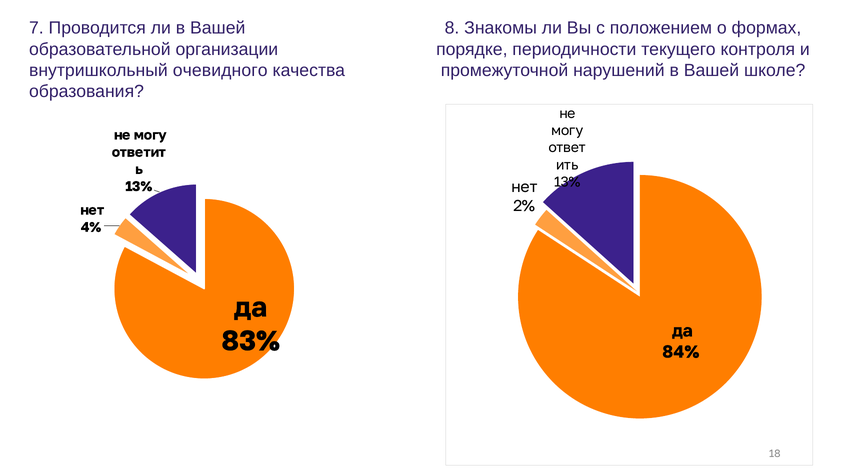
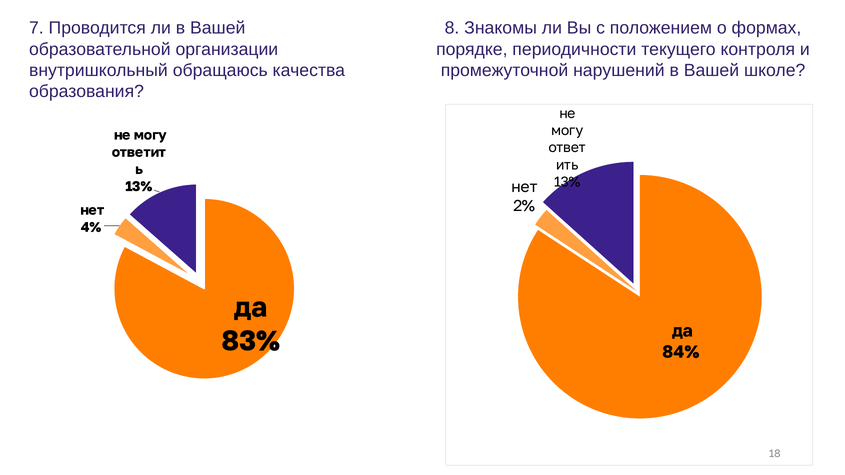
очевидного: очевидного -> обращаюсь (220, 70)
